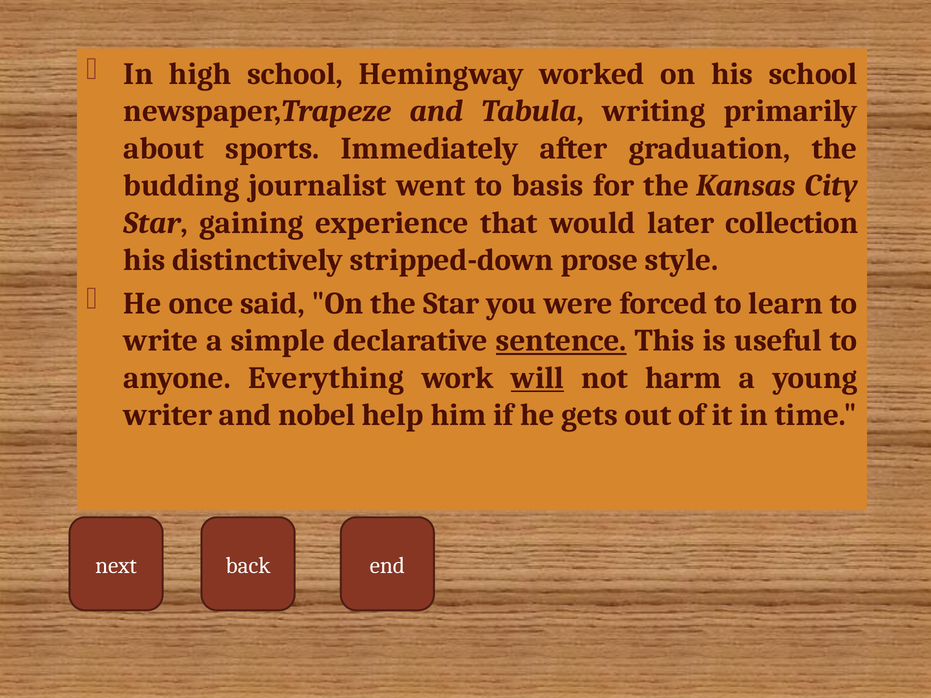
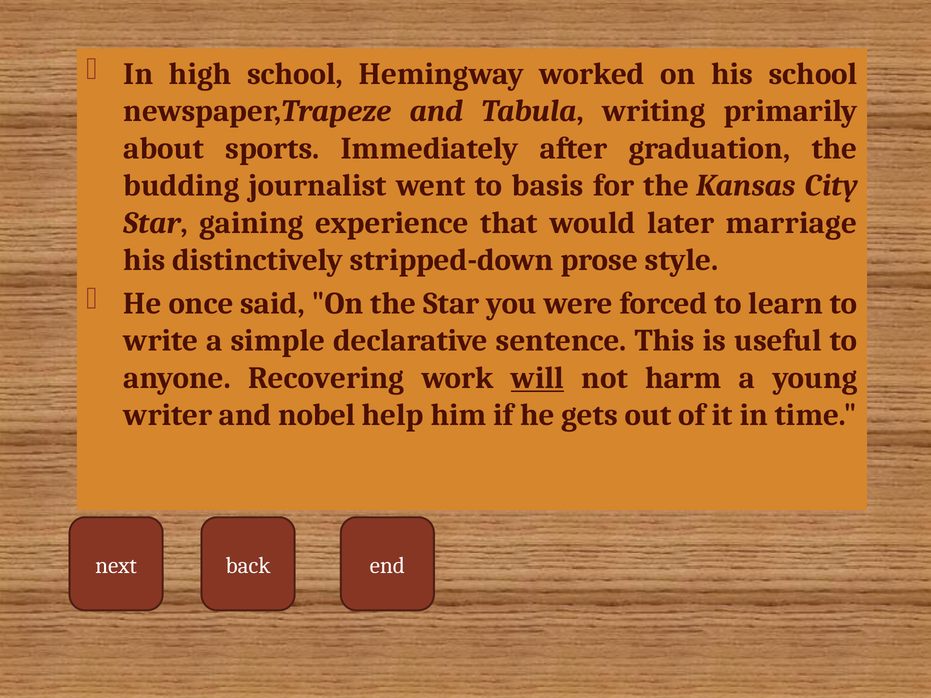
collection: collection -> marriage (792, 223)
sentence underline: present -> none (561, 341)
Everything: Everything -> Recovering (326, 378)
